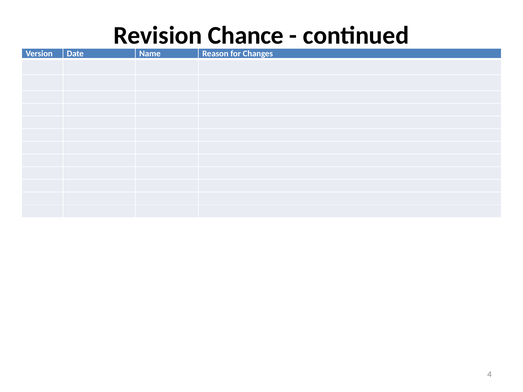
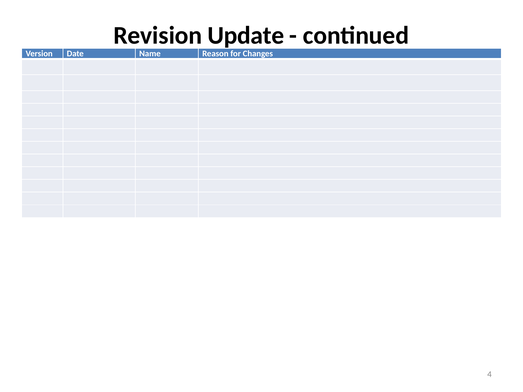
Chance: Chance -> Update (246, 35)
